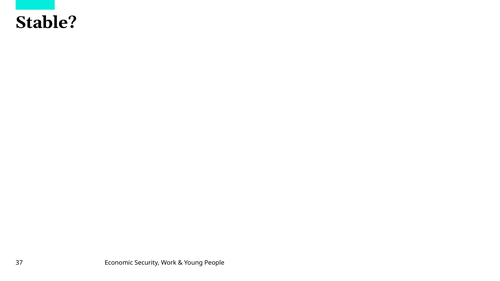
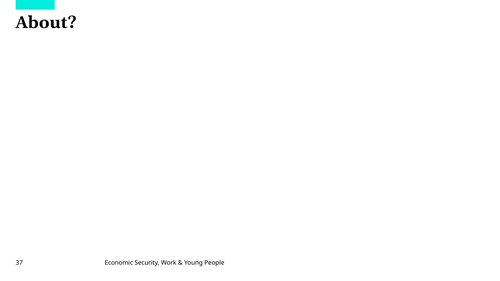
Stable: Stable -> About (46, 22)
